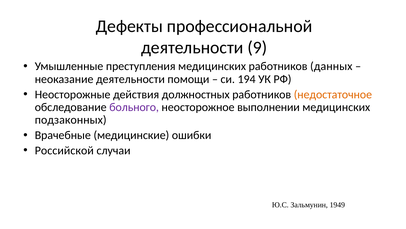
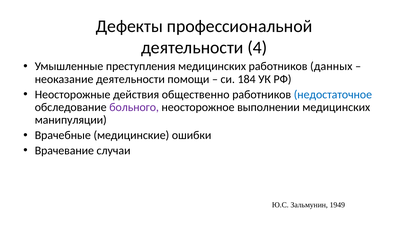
9: 9 -> 4 (257, 47)
194: 194 -> 184 (247, 79)
должностных: должностных -> общественно (196, 94)
недостаточное colour: orange -> blue (333, 94)
подзаконных: подзаконных -> манипуляции (71, 120)
Российской: Российской -> Врачевание (64, 150)
